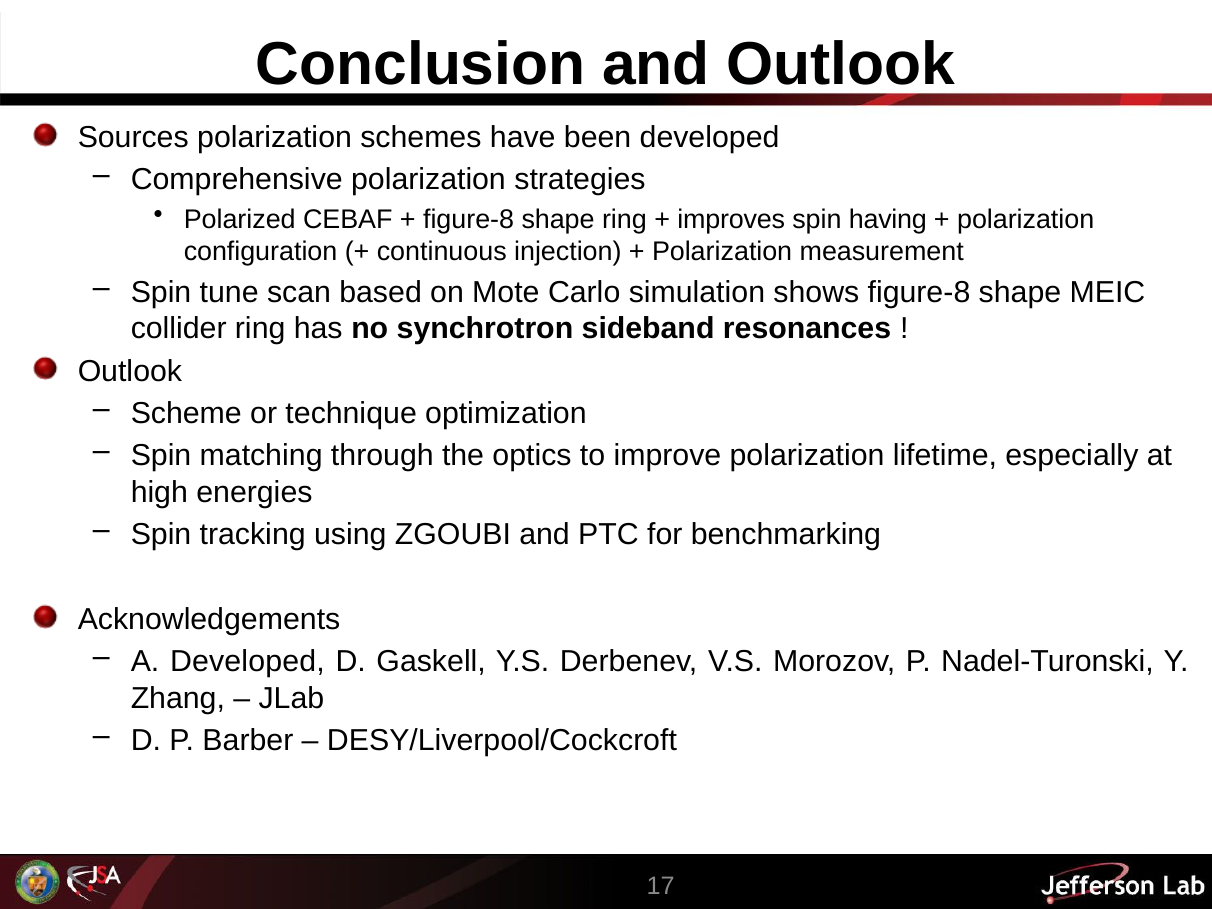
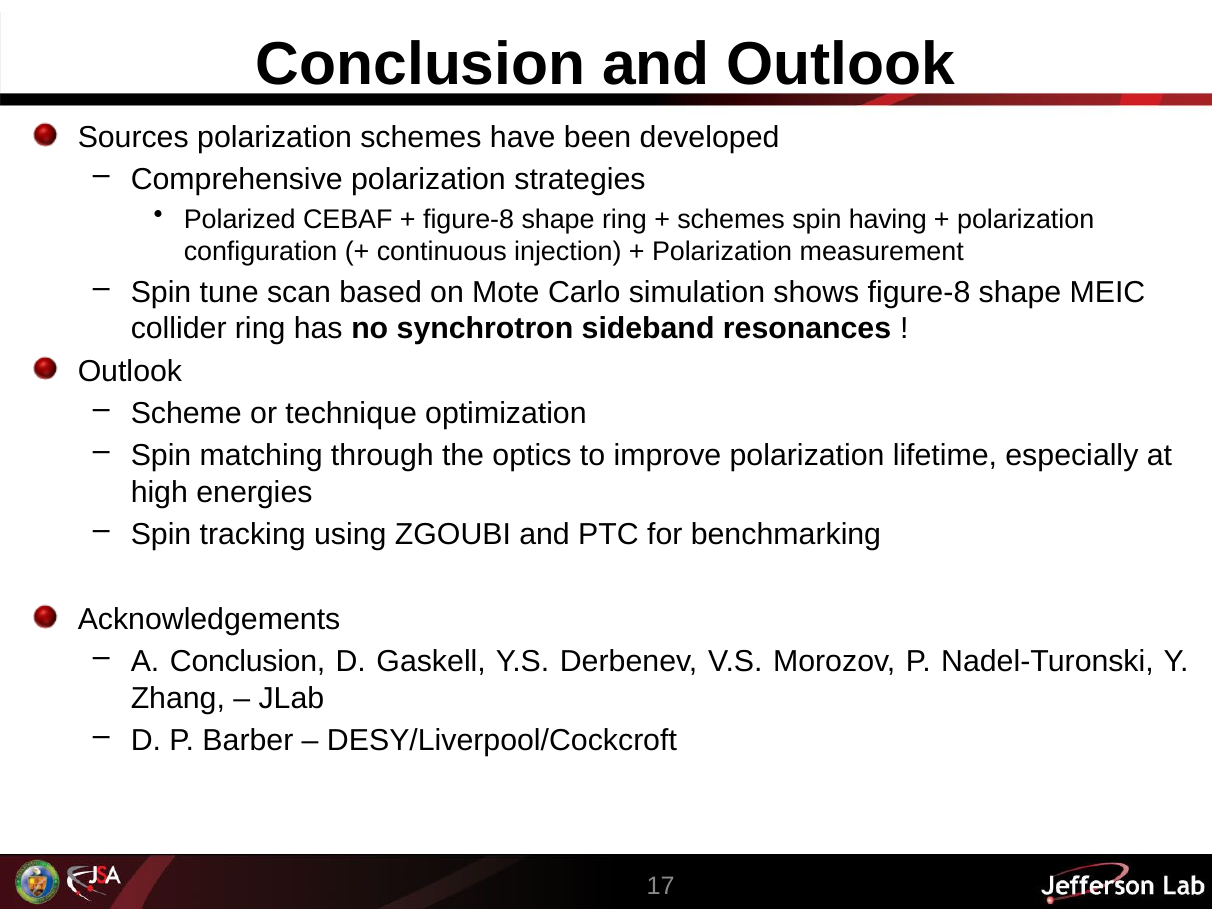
improves: improves -> schemes (731, 219)
A Developed: Developed -> Conclusion (248, 662)
